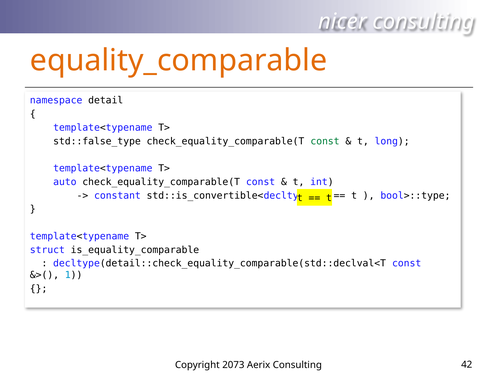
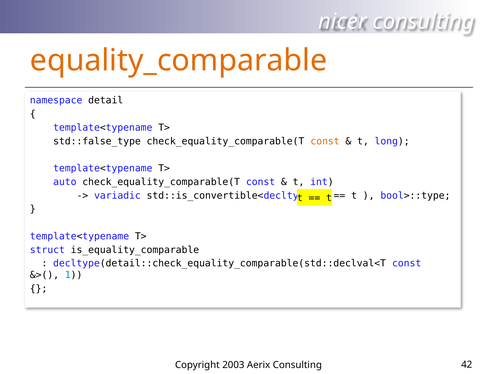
const colour: green -> orange (325, 141)
constant: constant -> variadic (117, 195)
2073: 2073 -> 2003 (233, 364)
